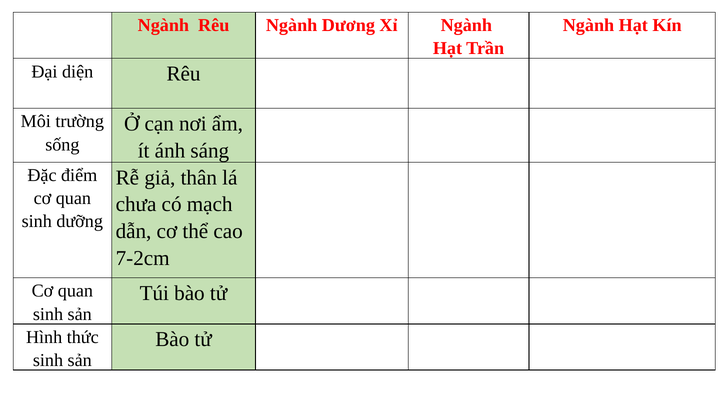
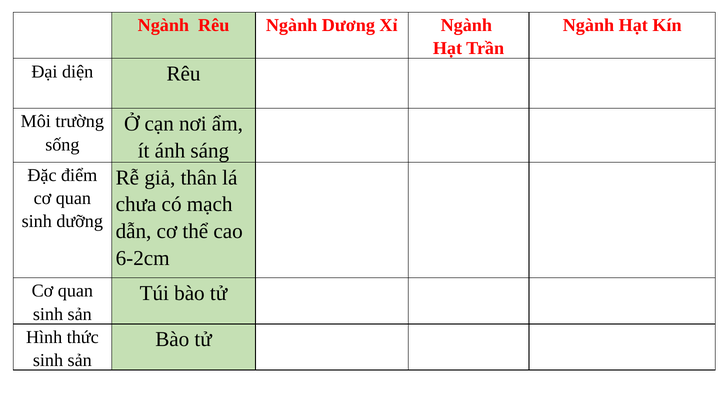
7-2cm: 7-2cm -> 6-2cm (143, 258)
